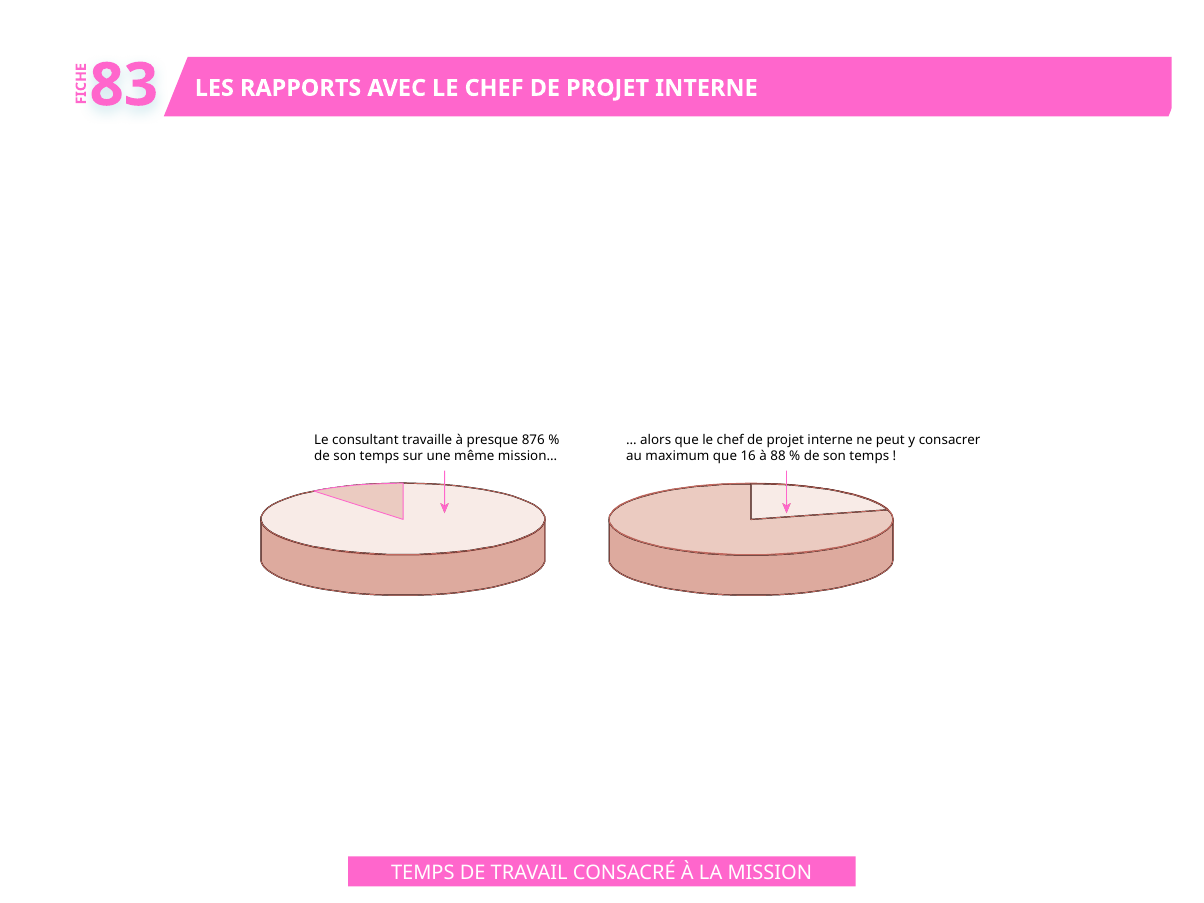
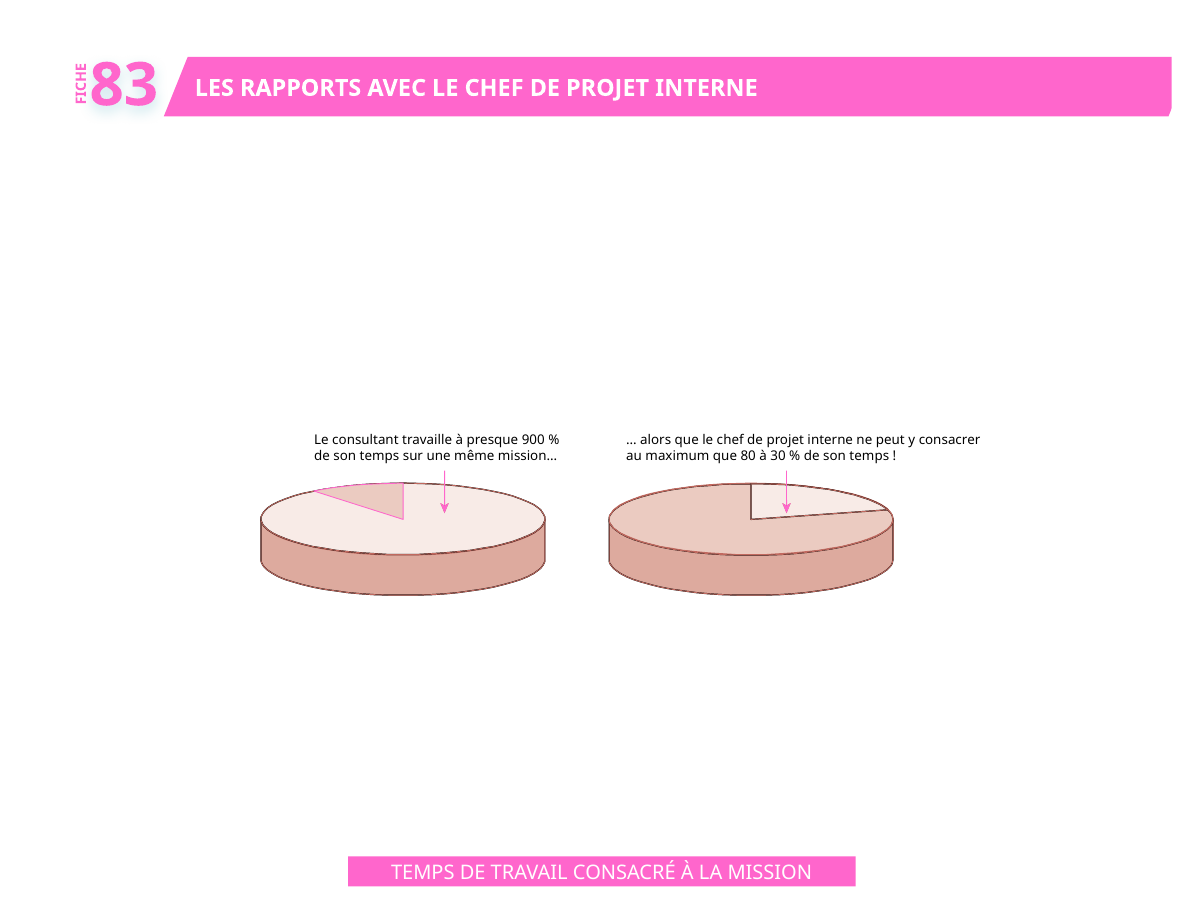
876: 876 -> 900 (533, 440)
16: 16 -> 80 (748, 456)
88: 88 -> 30 (778, 456)
